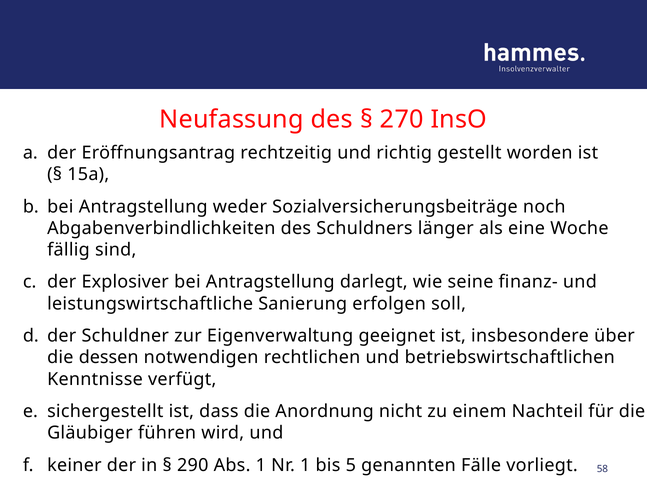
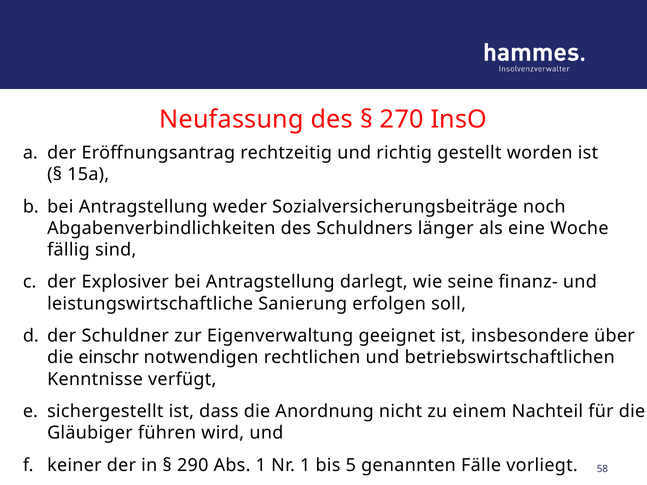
dessen: dessen -> einschr (109, 358)
